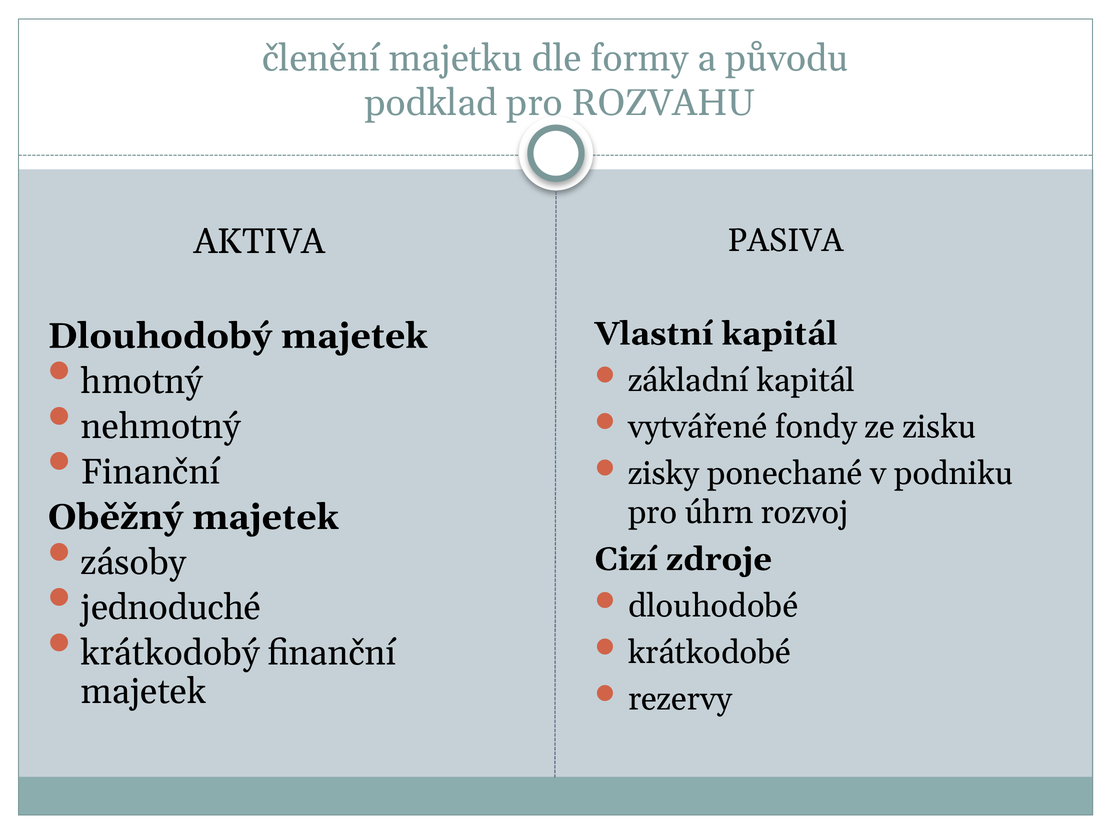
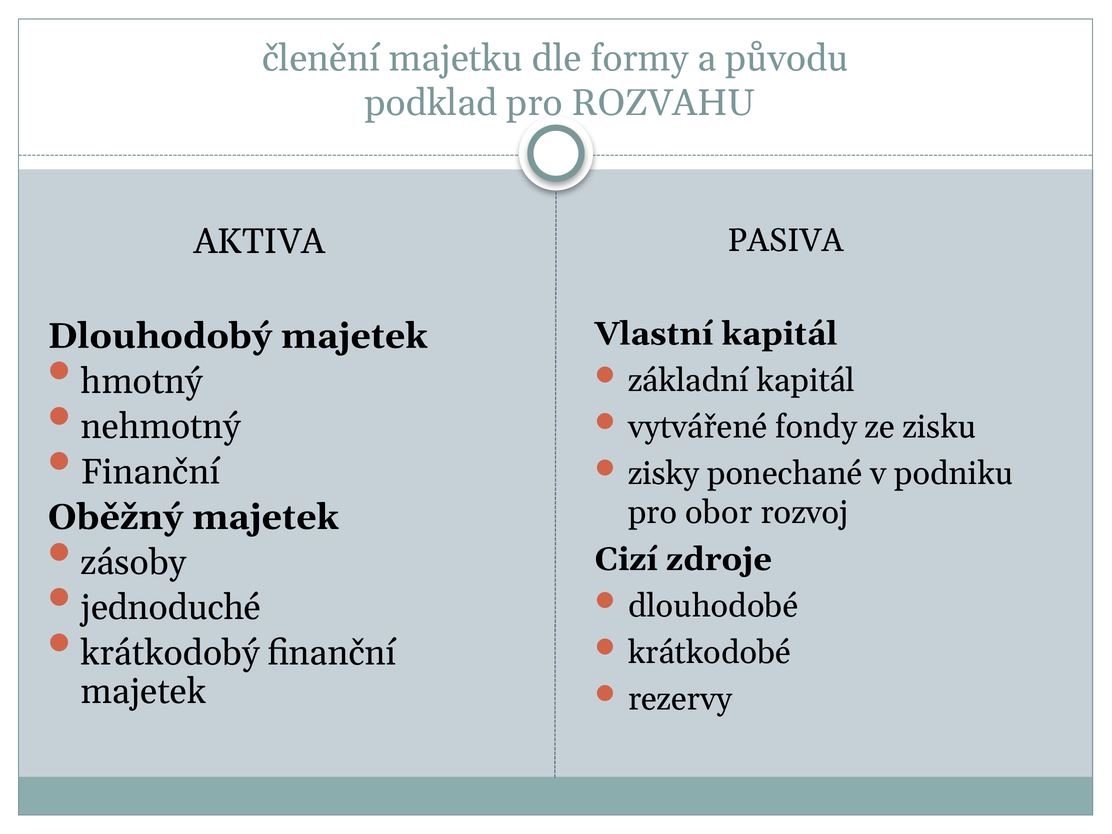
úhrn: úhrn -> obor (719, 513)
